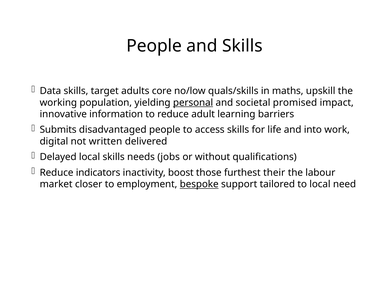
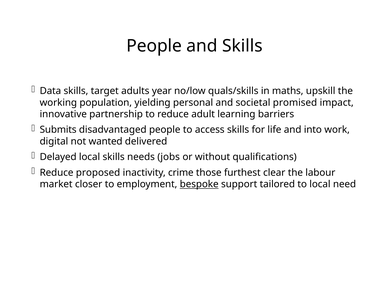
core: core -> year (162, 91)
personal underline: present -> none (193, 102)
information: information -> partnership (116, 114)
written: written -> wanted (106, 141)
indicators: indicators -> proposed (98, 172)
boost: boost -> crime (181, 172)
their: their -> clear (274, 172)
